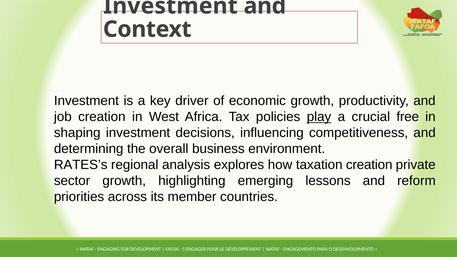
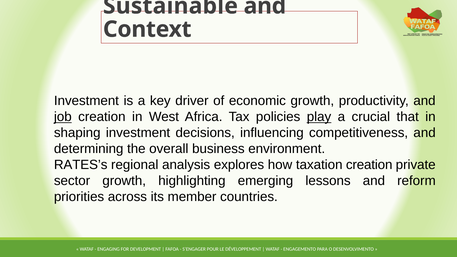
Investment: Investment -> Sustainable (170, 6)
job underline: none -> present (63, 117)
free: free -> that (408, 117)
